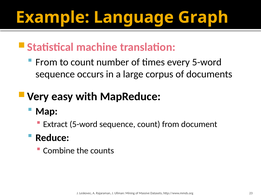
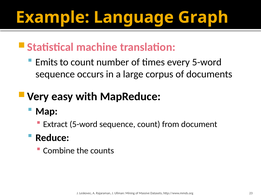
From: From -> Emits (47, 62)
